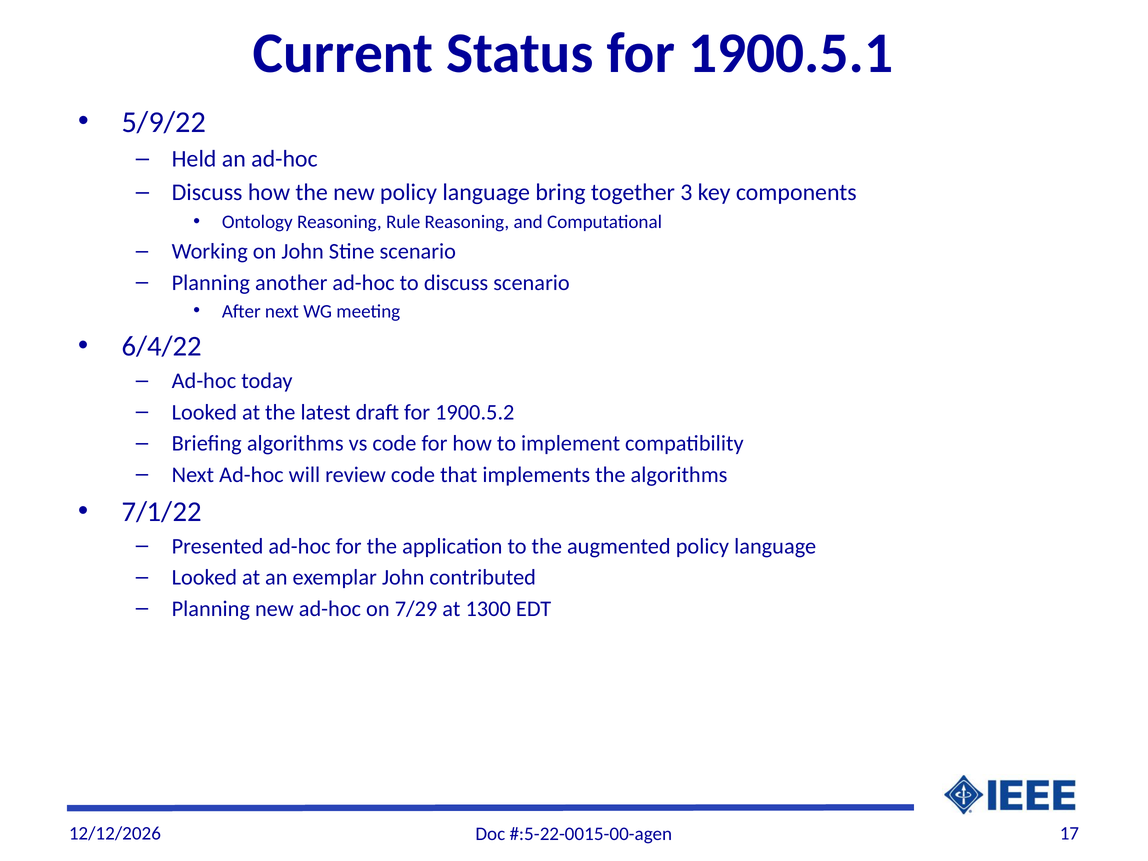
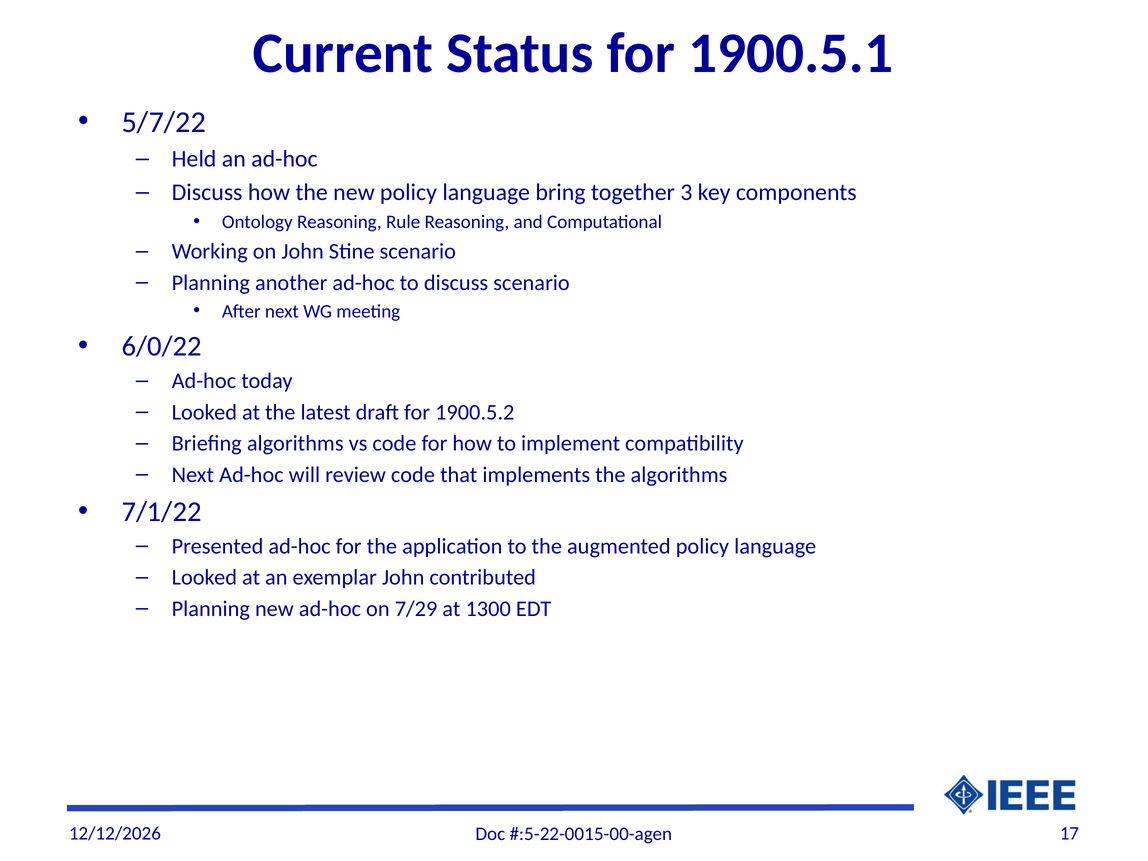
5/9/22: 5/9/22 -> 5/7/22 (164, 122)
6/4/22: 6/4/22 -> 6/0/22 (162, 346)
